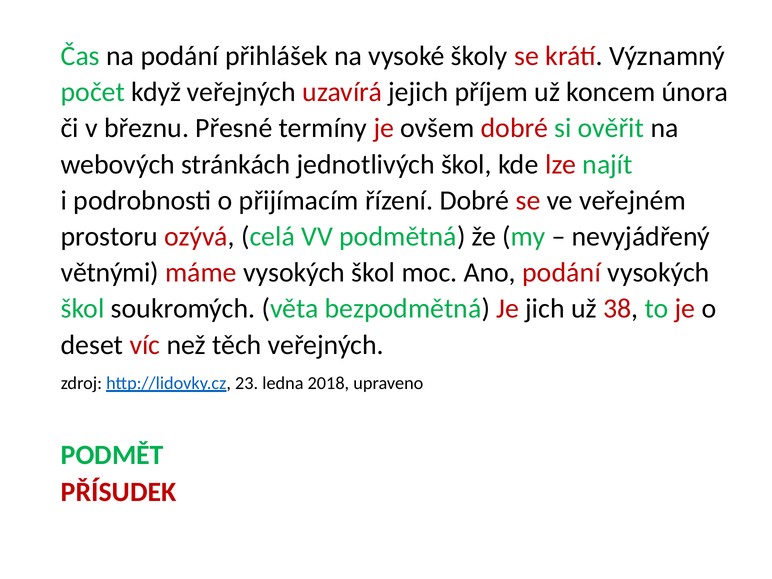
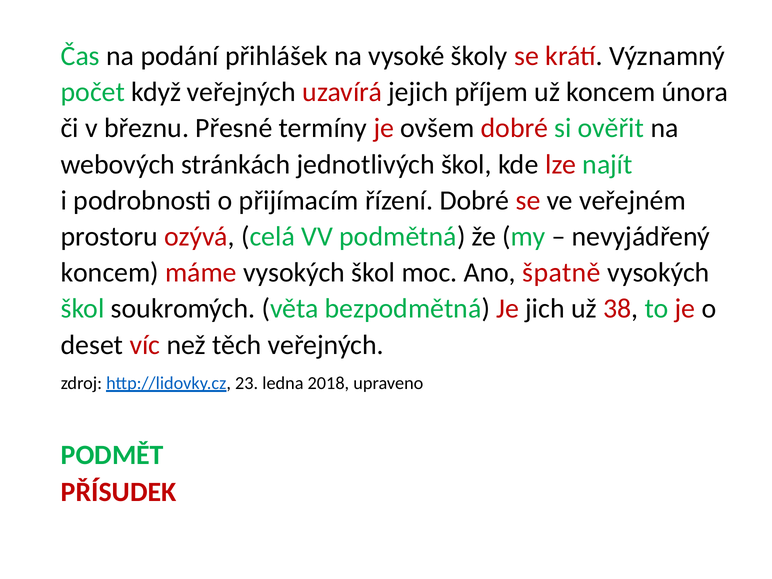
větnými: větnými -> koncem (110, 273)
Ano podání: podání -> špatně (562, 273)
